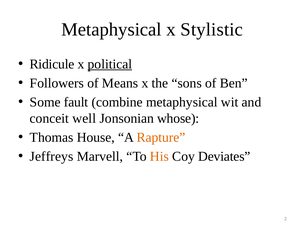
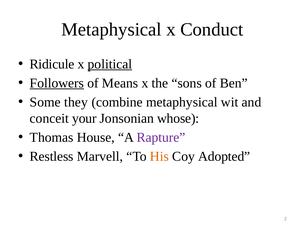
Stylistic: Stylistic -> Conduct (212, 30)
Followers underline: none -> present (57, 83)
fault: fault -> they (76, 102)
well: well -> your (84, 118)
Rapture colour: orange -> purple (161, 137)
Jeffreys: Jeffreys -> Restless (52, 156)
Deviates: Deviates -> Adopted (224, 156)
